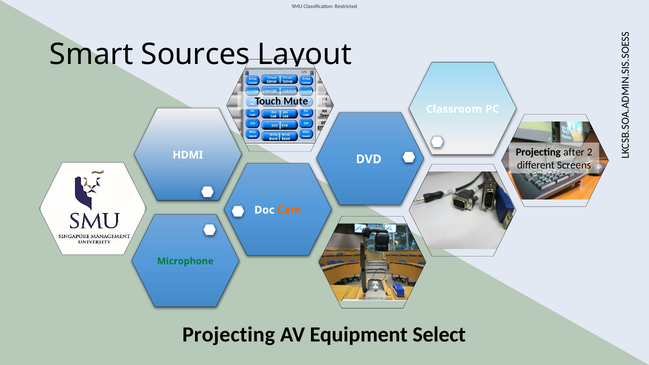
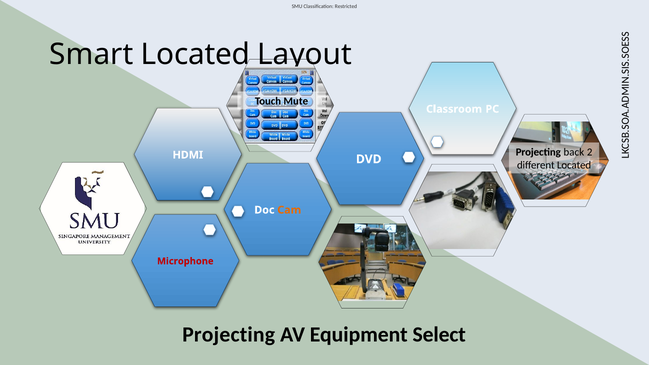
Smart Sources: Sources -> Located (195, 55)
after: after -> back (574, 152)
different Screens: Screens -> Located (574, 165)
Microphone colour: green -> red (185, 261)
